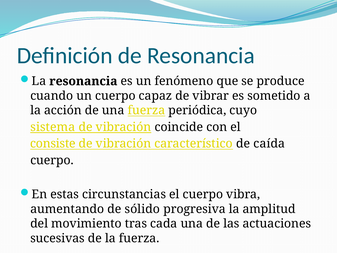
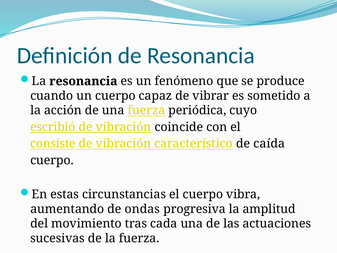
sistema: sistema -> escribió (53, 127)
sólido: sólido -> ondas (142, 209)
